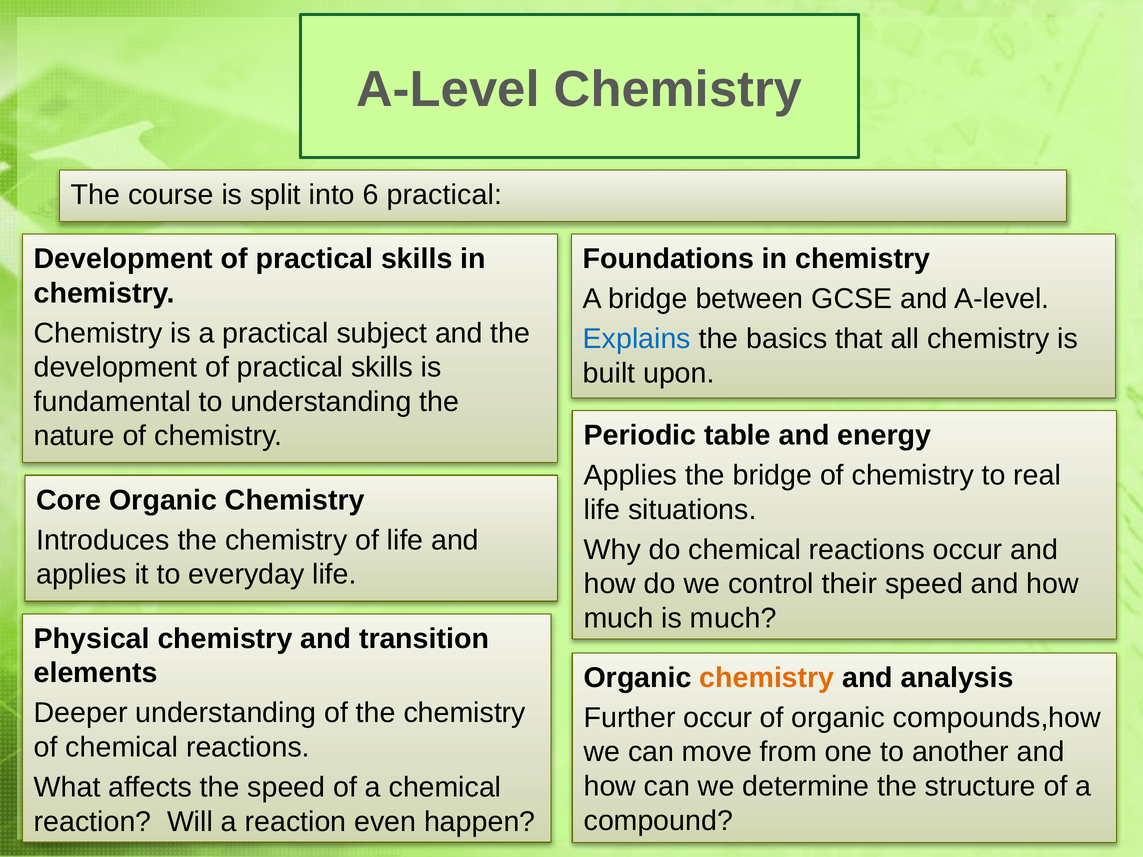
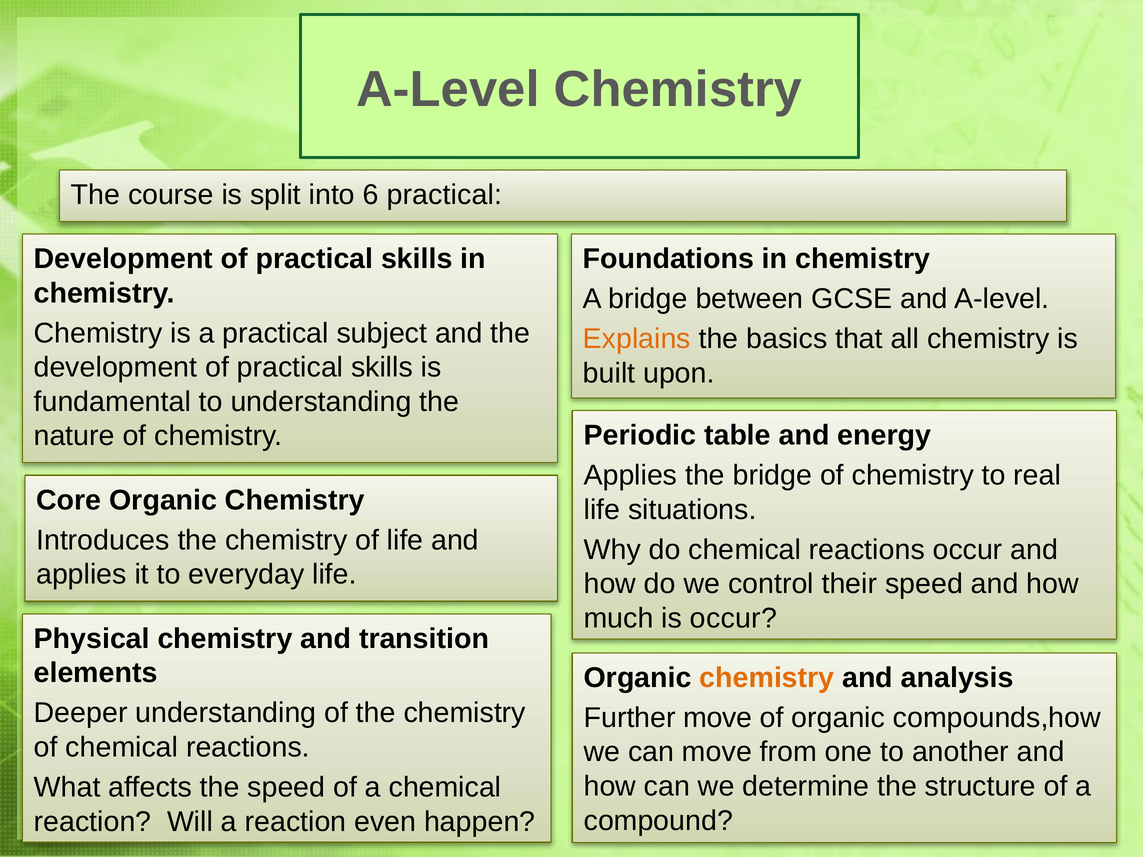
Explains colour: blue -> orange (637, 339)
is much: much -> occur (733, 618)
Further occur: occur -> move (718, 718)
